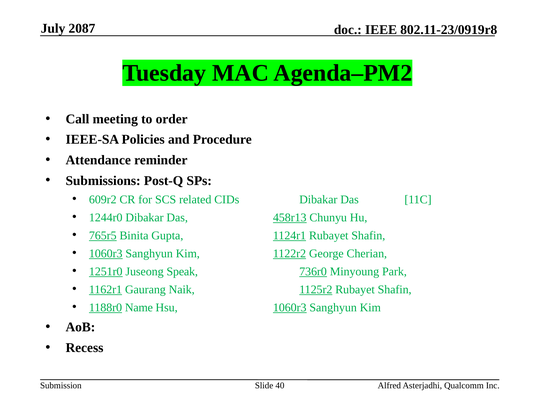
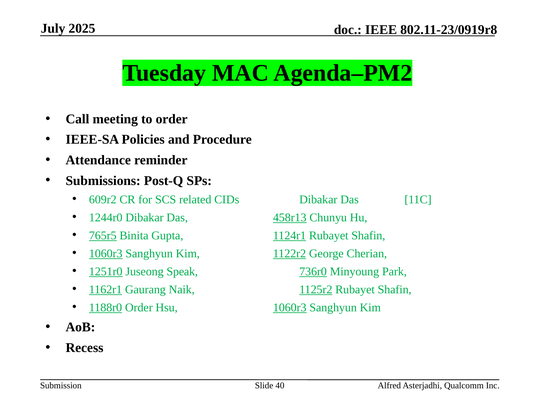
2087: 2087 -> 2025 (82, 28)
1188r0 Name: Name -> Order (139, 307)
